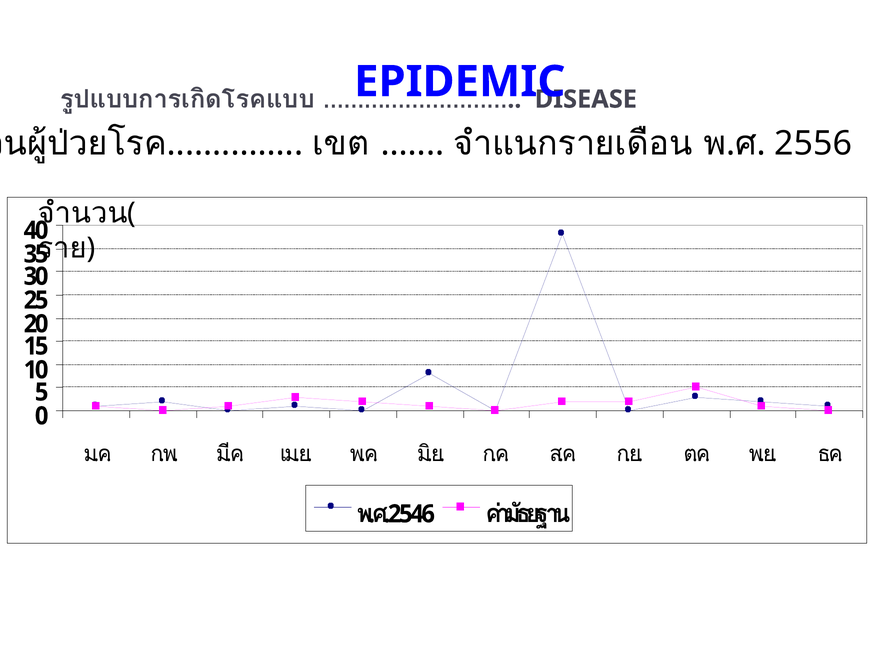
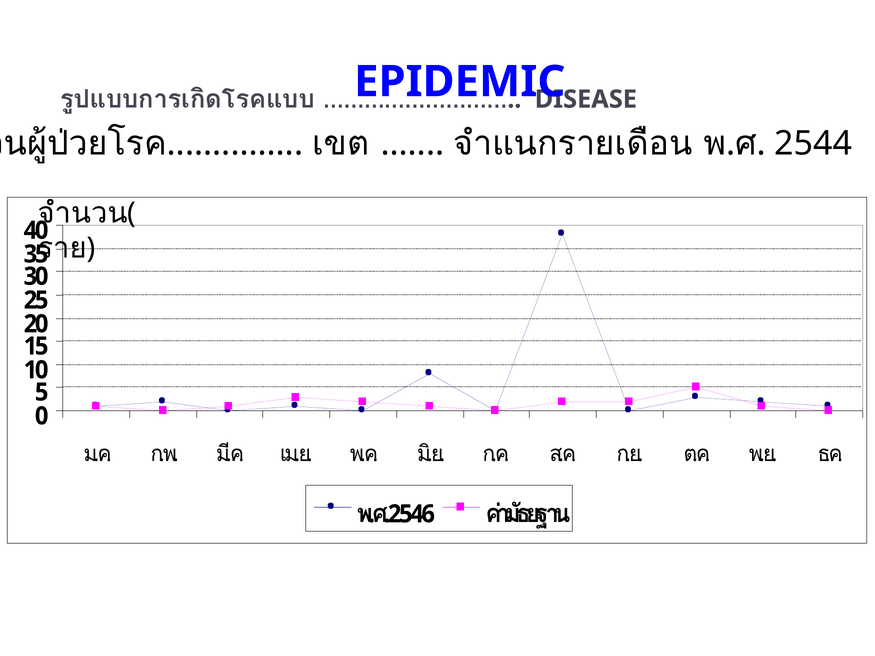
2556: 2556 -> 2544 (813, 144)
